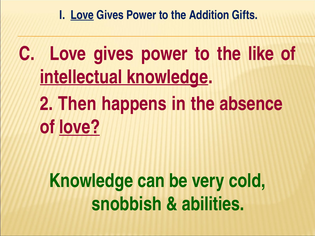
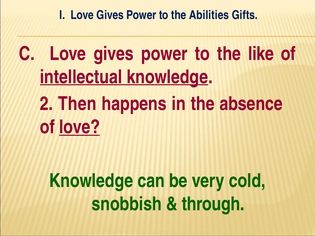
Love underline: present -> none (82, 15)
Addition: Addition -> Abilities (209, 15)
abilities: abilities -> through (213, 204)
